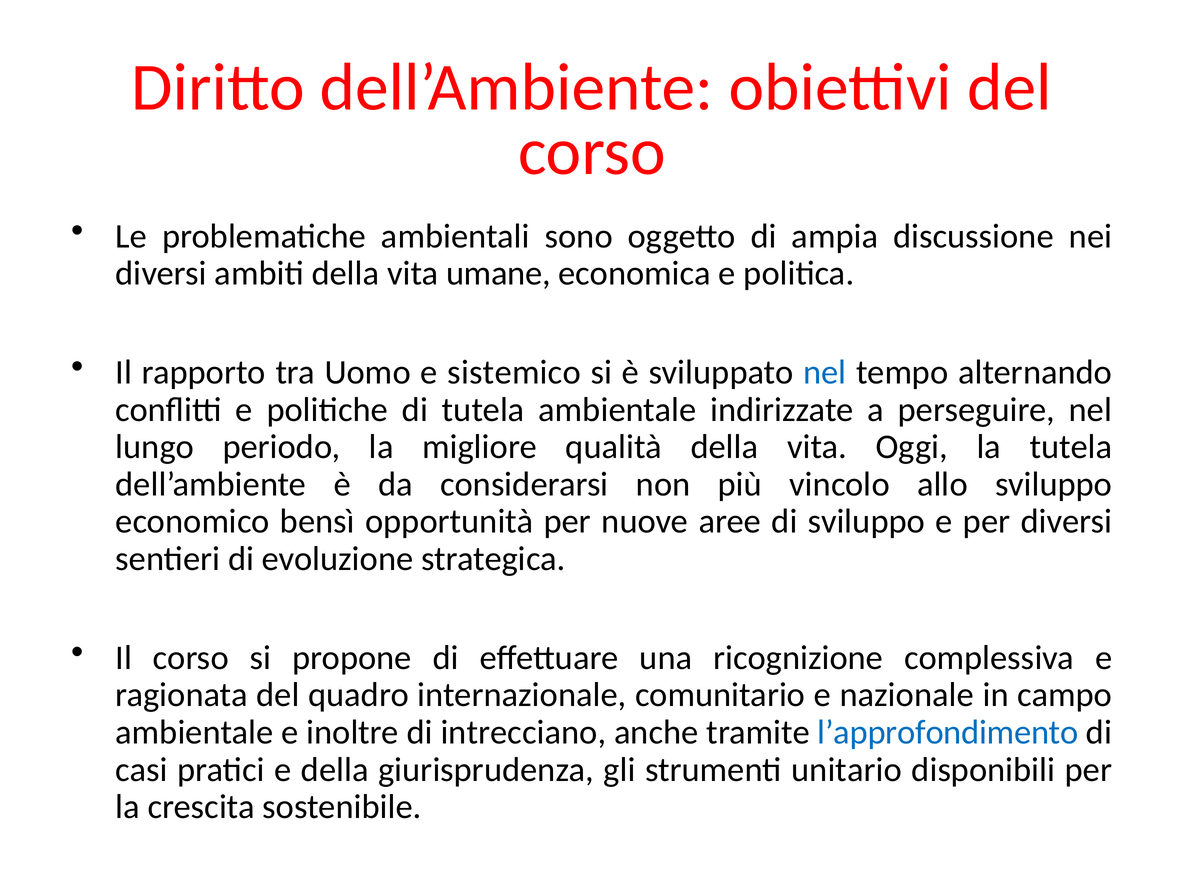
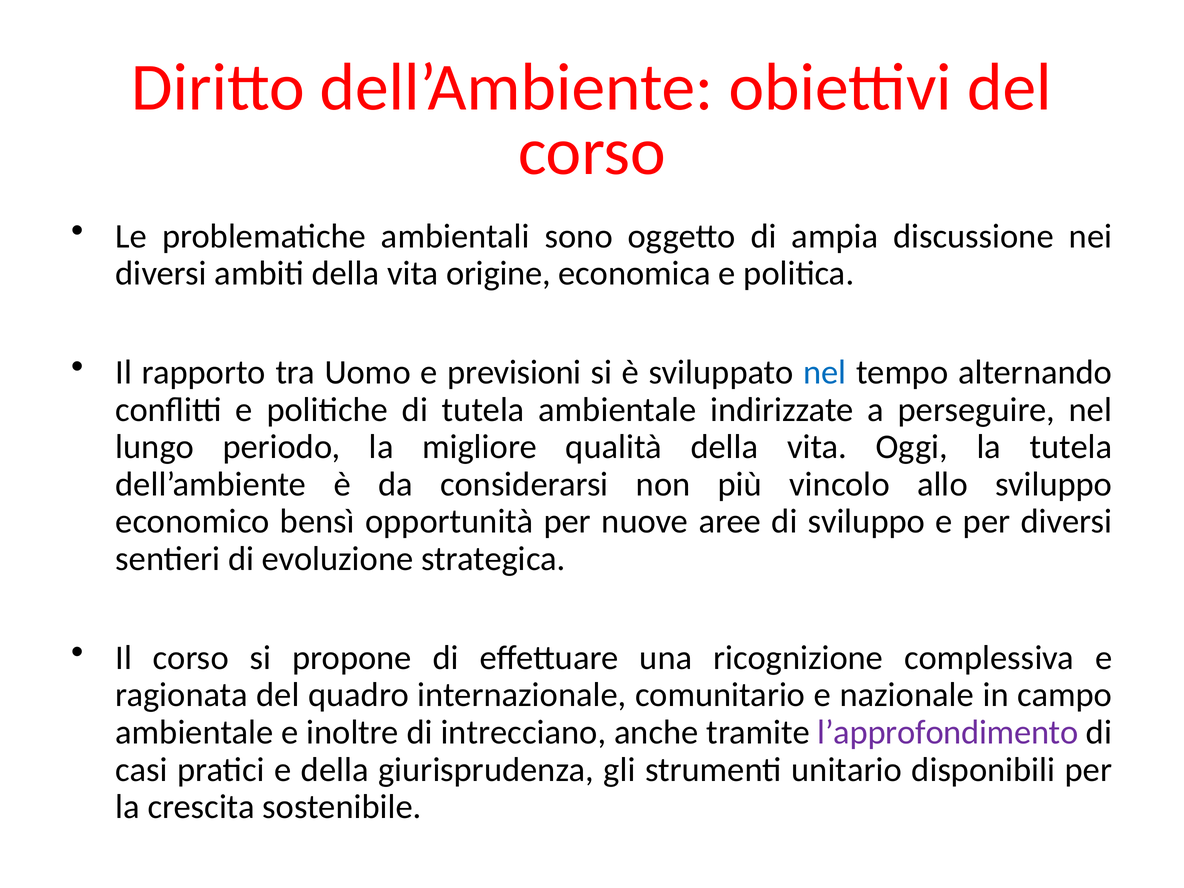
umane: umane -> origine (498, 274)
sistemico: sistemico -> previsioni (514, 372)
l’approfondimento colour: blue -> purple (948, 732)
